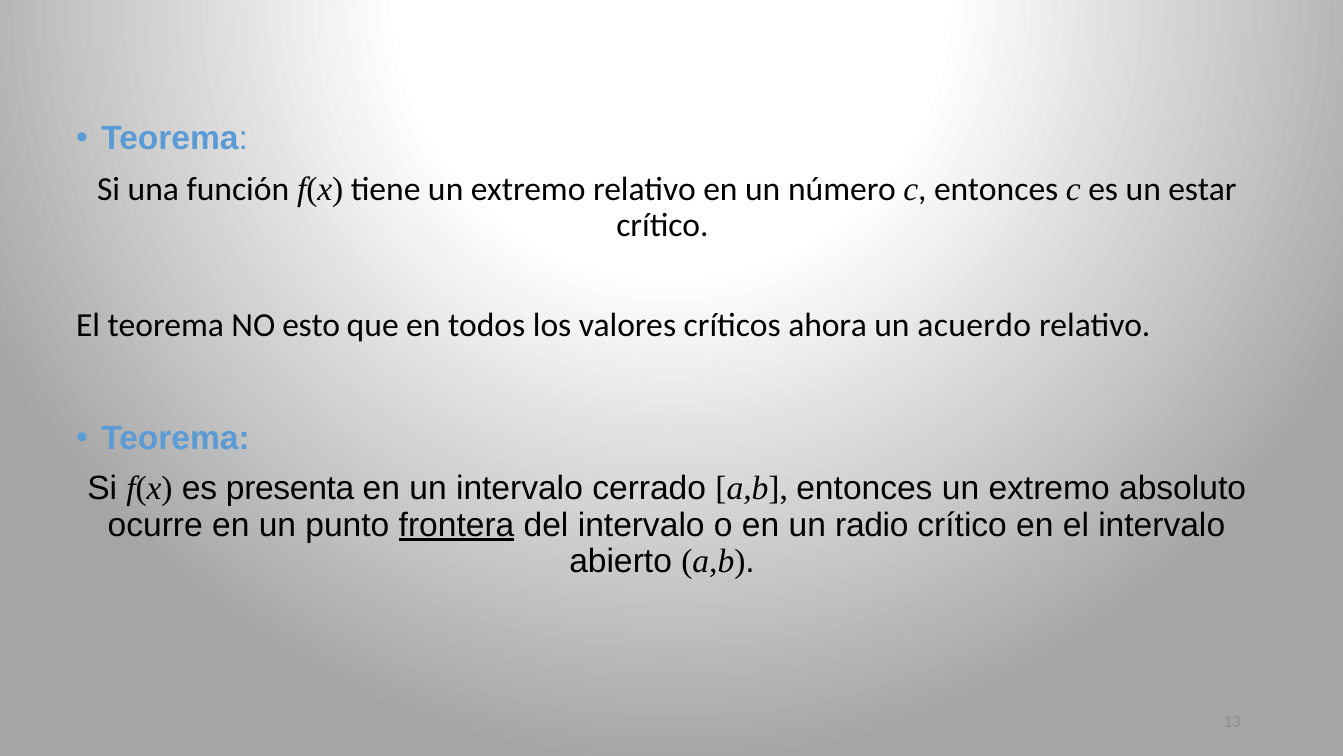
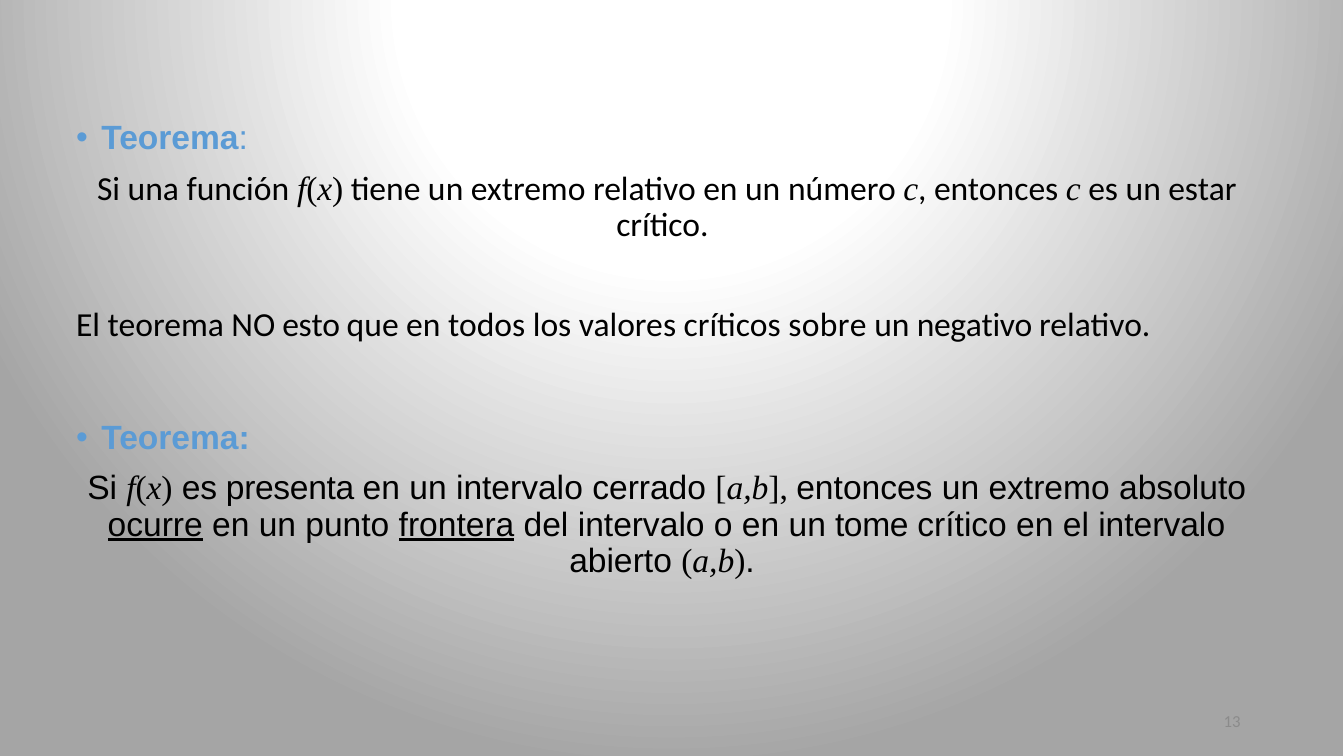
ahora: ahora -> sobre (827, 326)
acuerdo: acuerdo -> negativo (975, 326)
ocurre underline: none -> present (155, 525)
radio: radio -> tome (872, 525)
